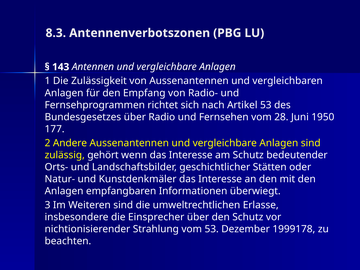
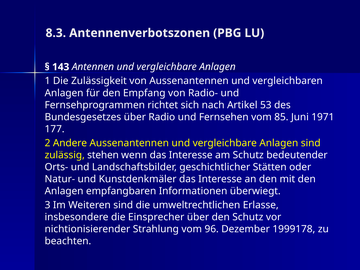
28: 28 -> 85 (281, 117)
1950: 1950 -> 1971 (323, 117)
gehört: gehört -> stehen (103, 155)
vom 53: 53 -> 96 (212, 229)
